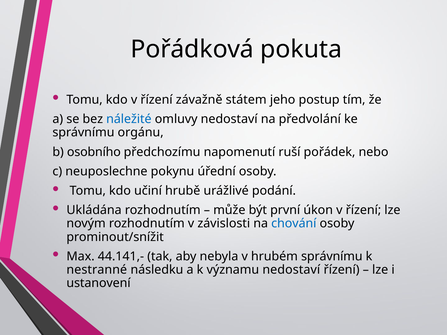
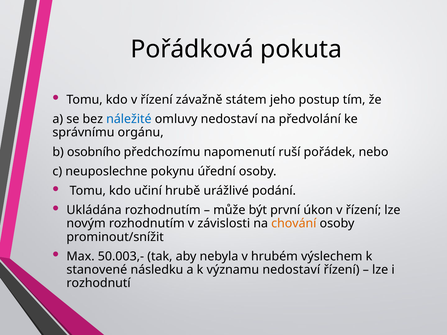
chování colour: blue -> orange (294, 224)
44.141,-: 44.141,- -> 50.003,- (121, 257)
hrubém správnímu: správnímu -> výslechem (332, 257)
nestranné: nestranné -> stanovené (97, 270)
ustanovení: ustanovení -> rozhodnutí (98, 283)
